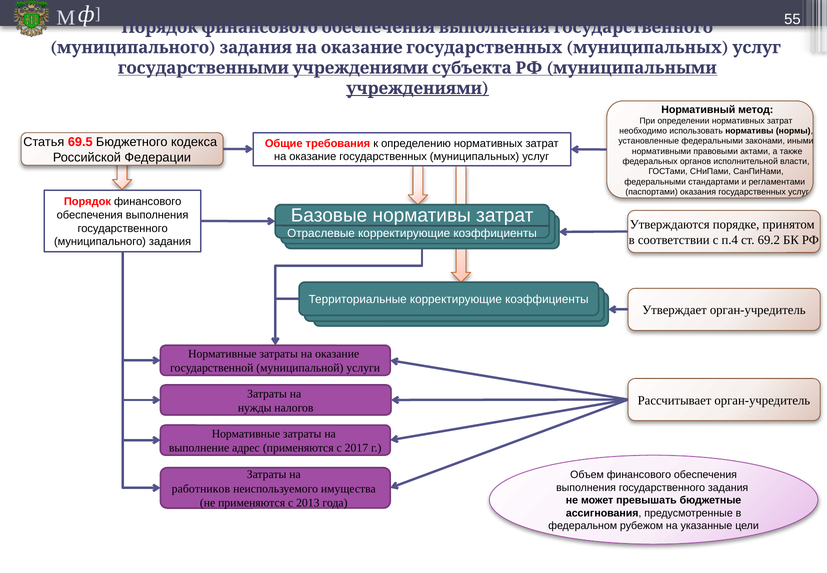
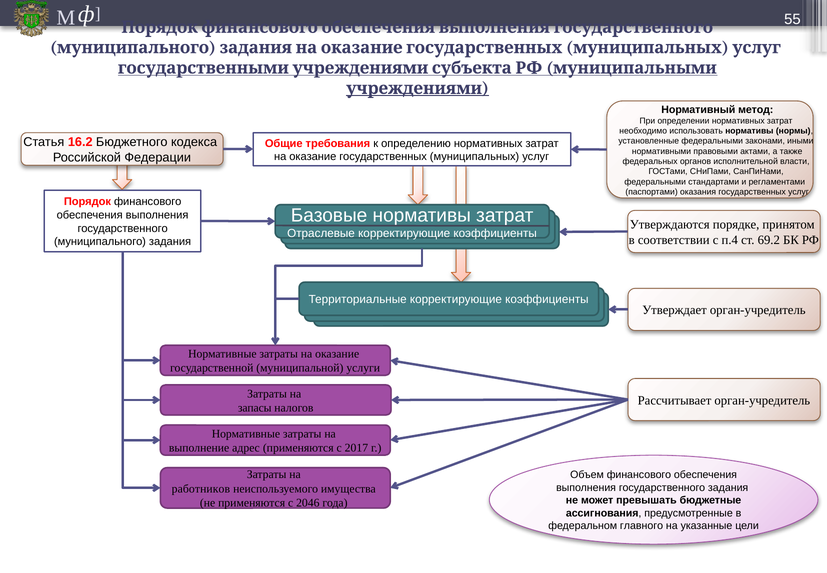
69.5: 69.5 -> 16.2 (80, 142)
нужды: нужды -> запасы (255, 407)
2013: 2013 -> 2046 (308, 502)
рубежом: рубежом -> главного (642, 525)
